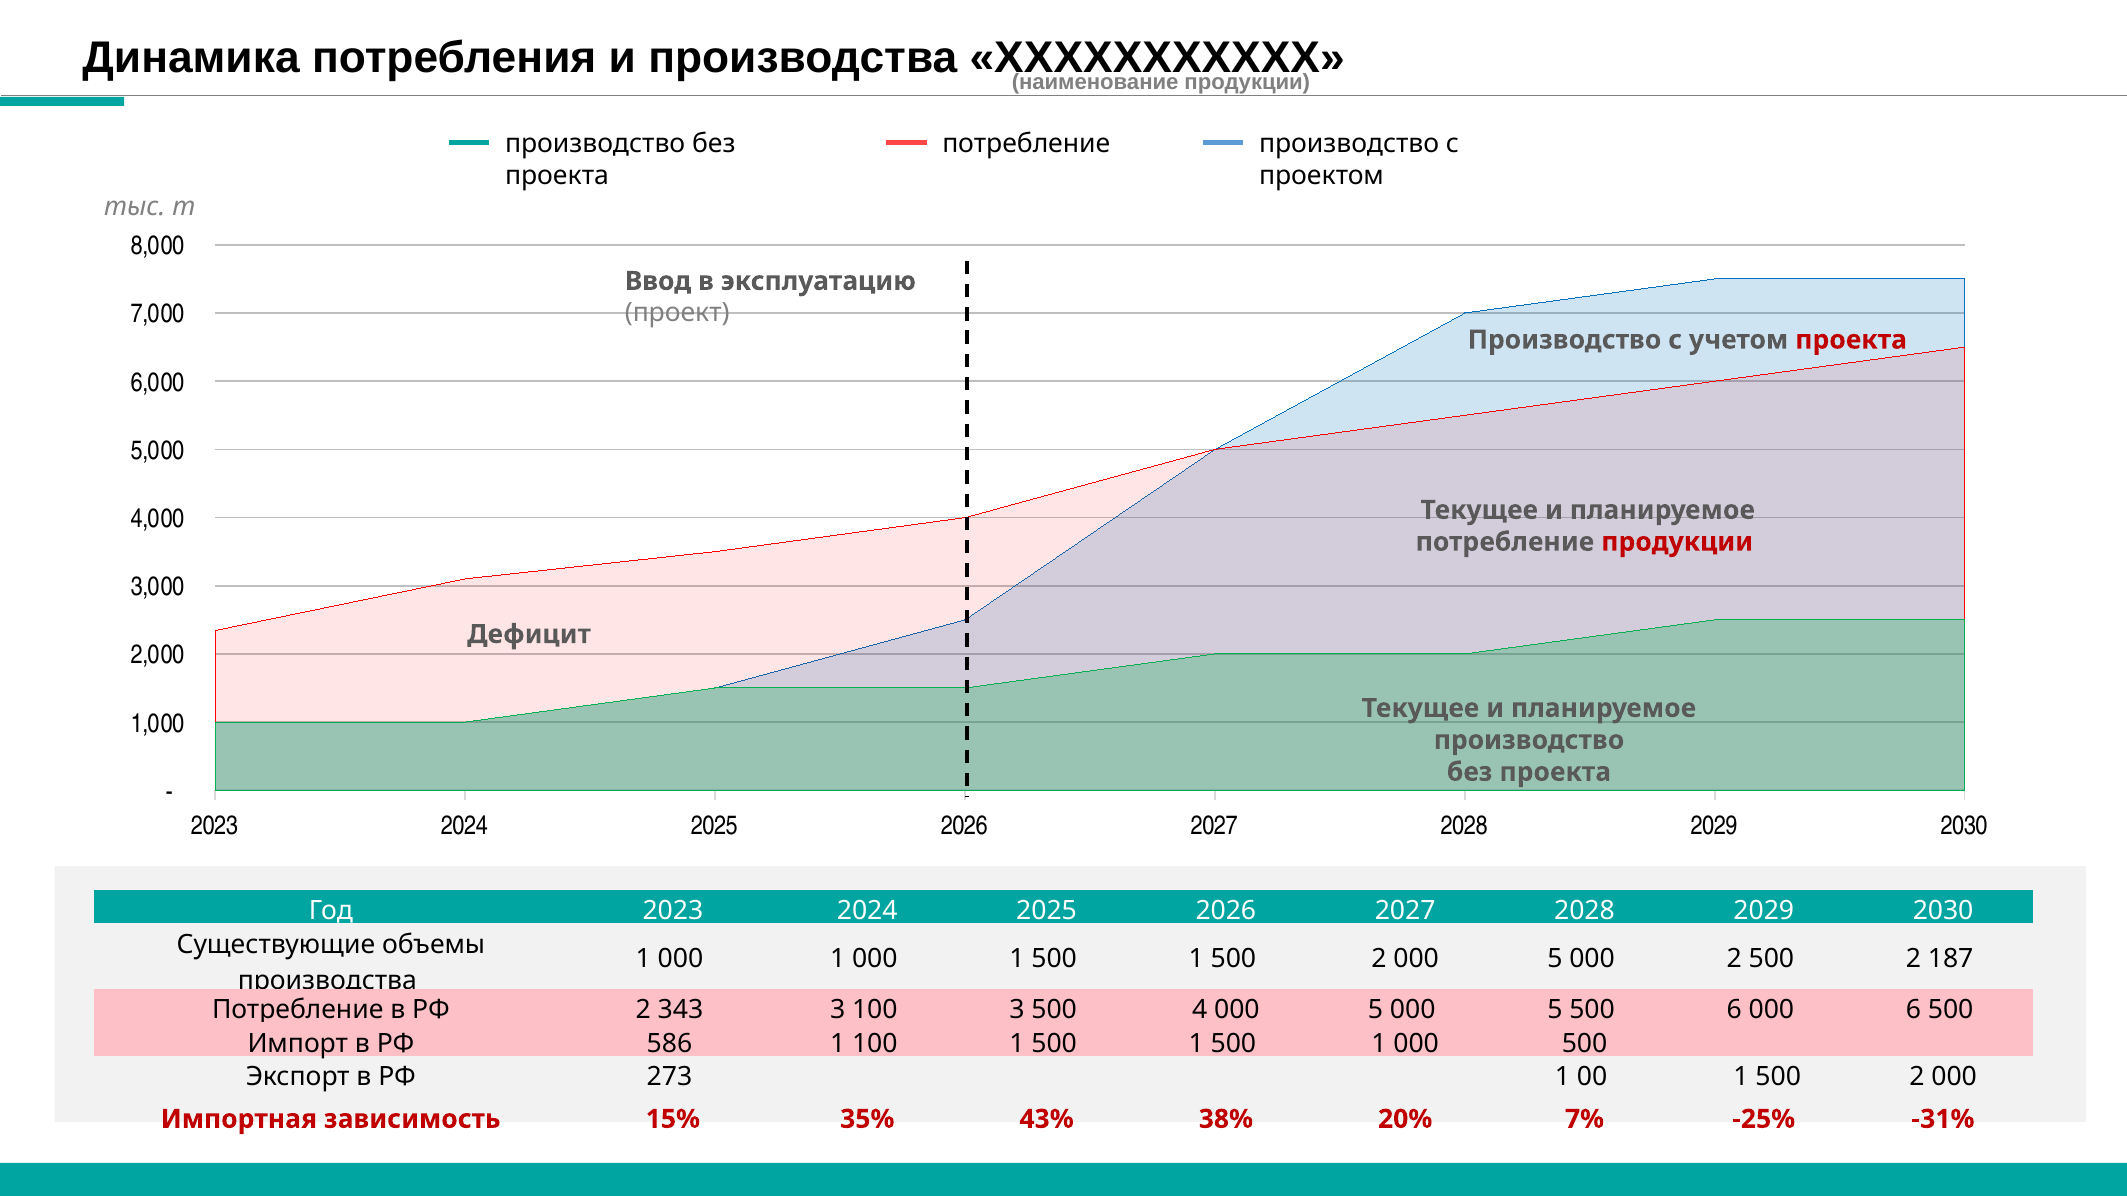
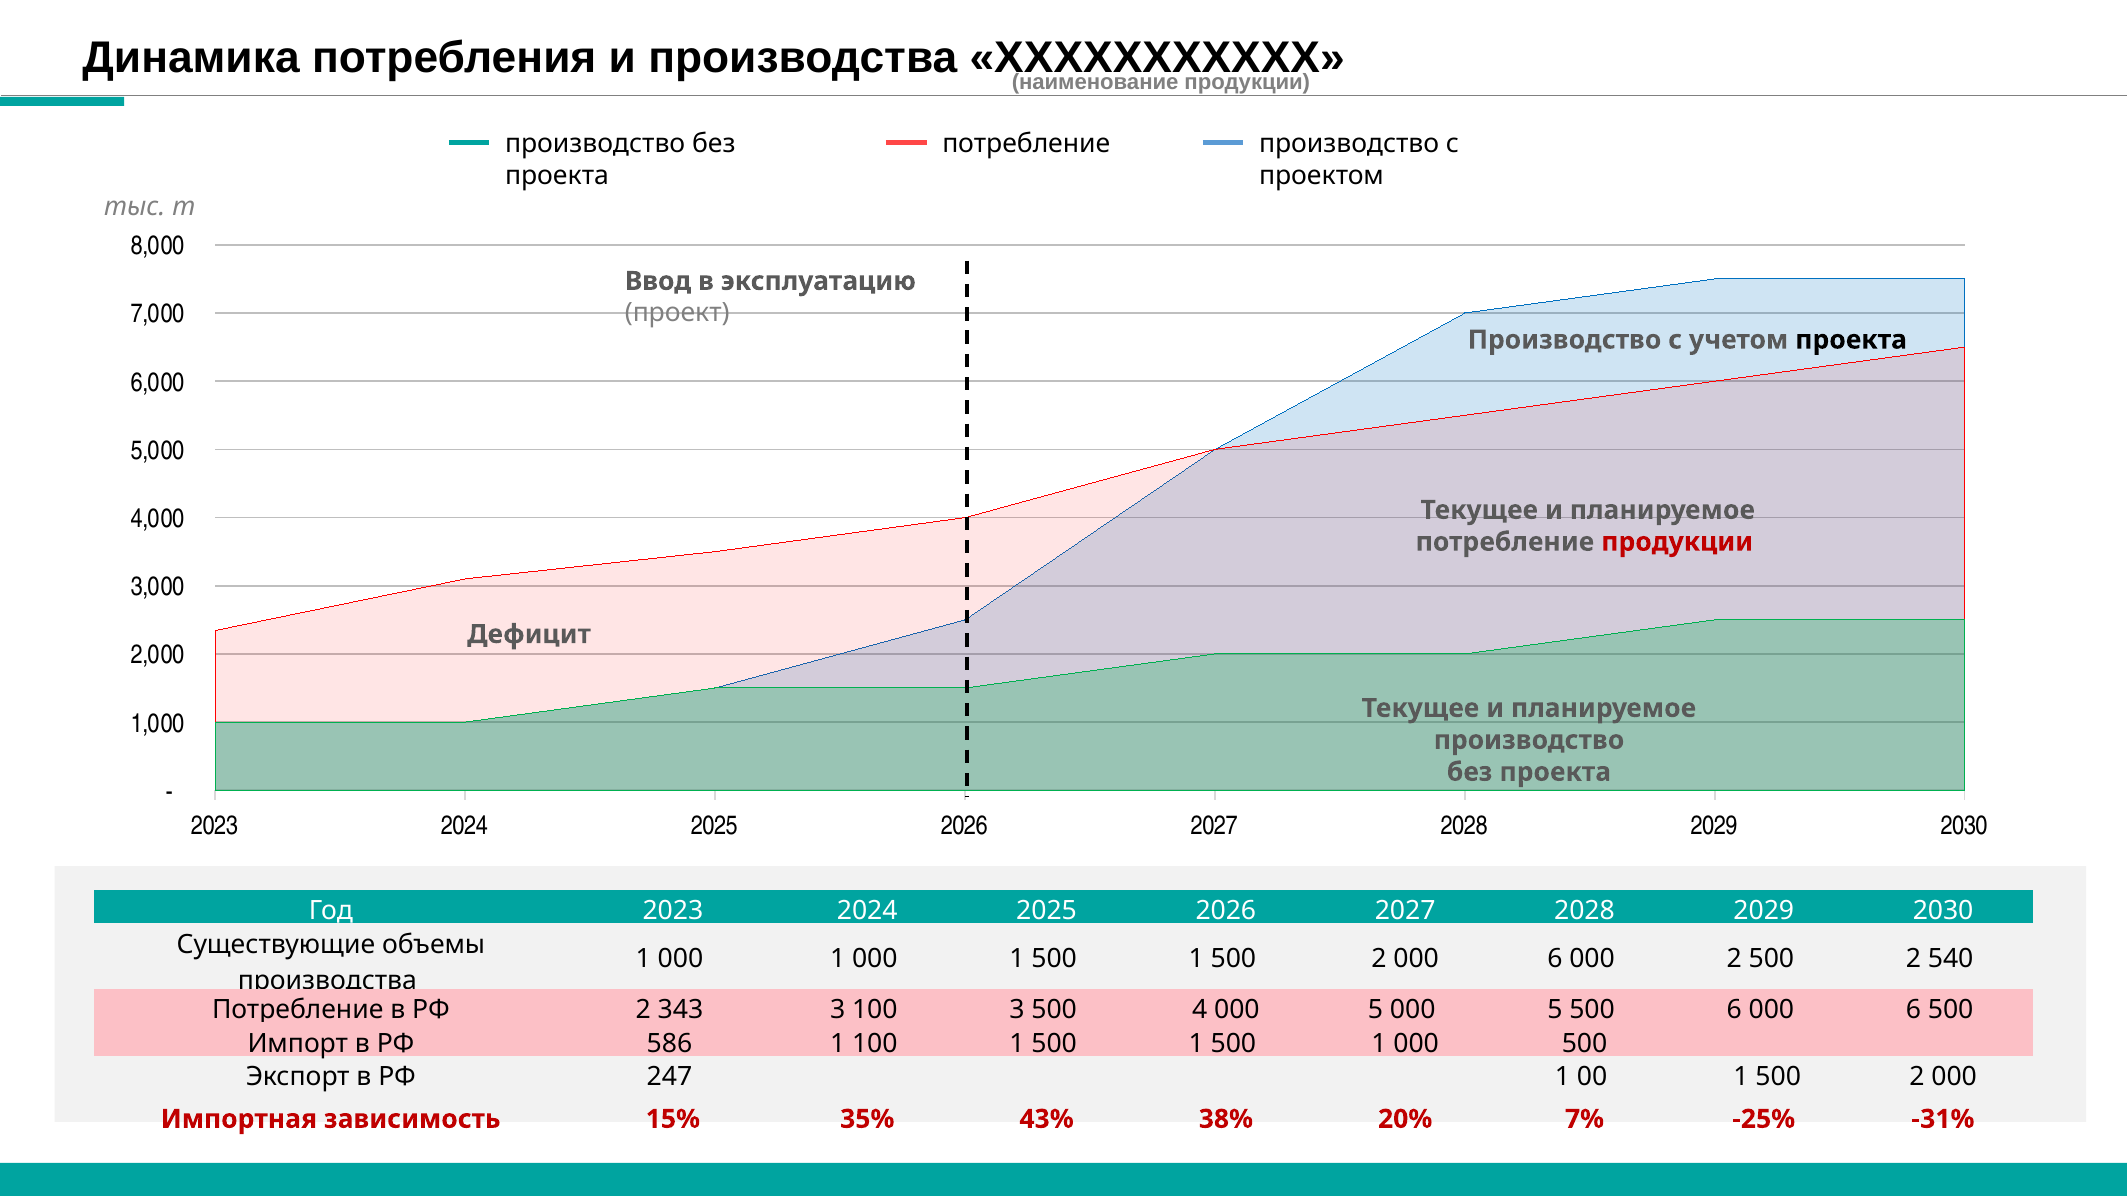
проекта colour: red -> black (1851, 340)
2 000 5: 5 -> 6 (1555, 959)
187: 187 -> 540 (1951, 959)
273: 273 -> 247 (669, 1078)
